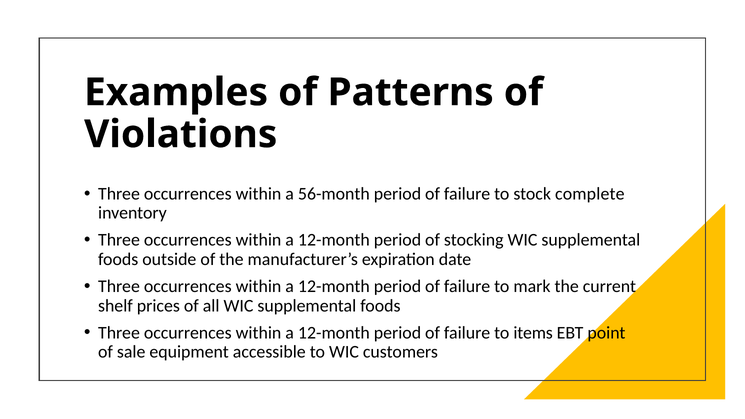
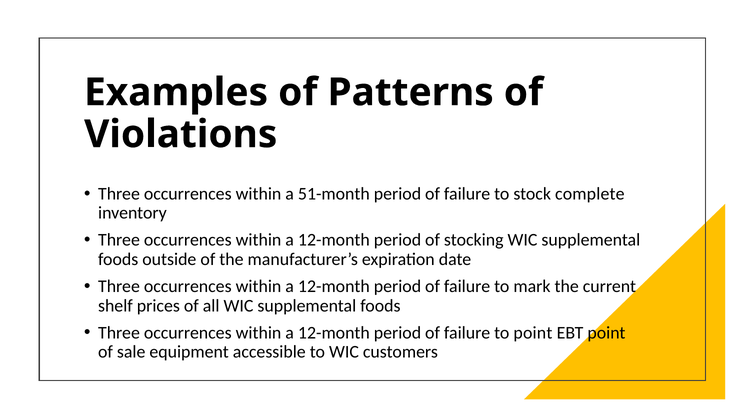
56-month: 56-month -> 51-month (334, 194)
to items: items -> point (533, 333)
